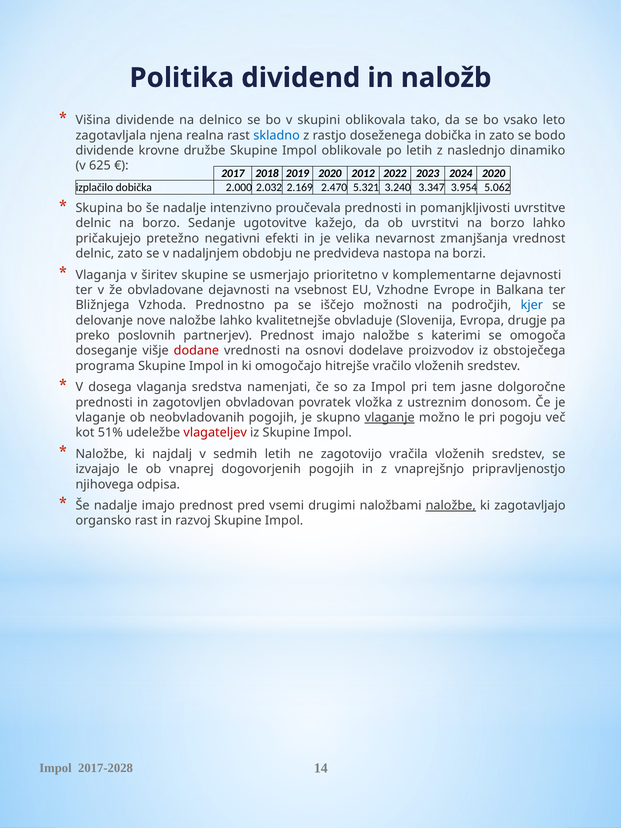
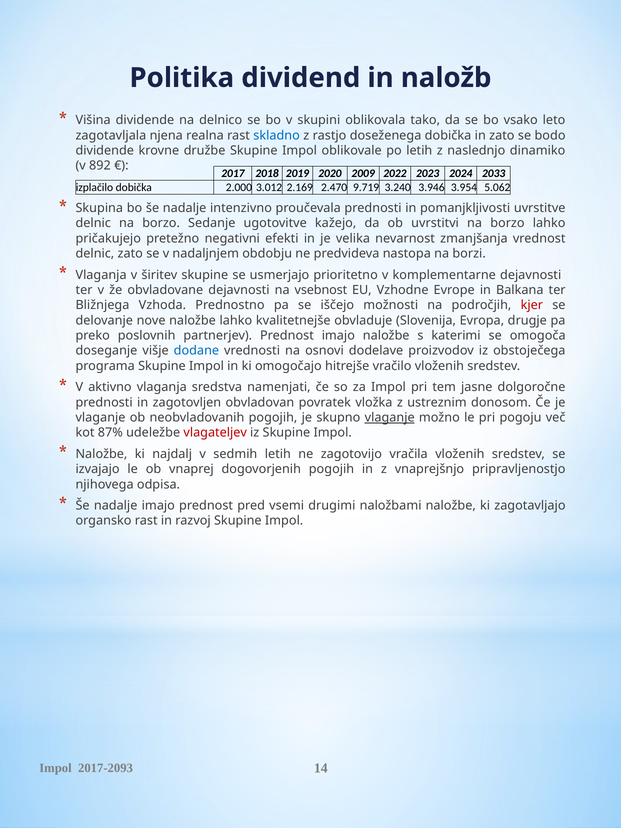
625: 625 -> 892 (100, 166)
2012: 2012 -> 2009 (363, 173)
2024 2020: 2020 -> 2033 (494, 173)
2.032: 2.032 -> 3.012 (269, 187)
5.321: 5.321 -> 9.719 (366, 187)
3.347: 3.347 -> 3.946 (432, 187)
kjer colour: blue -> red (532, 305)
dodane colour: red -> blue (196, 351)
dosega: dosega -> aktivno (110, 387)
51%: 51% -> 87% (110, 433)
naložbe underline: present -> none (451, 506)
2017-2028: 2017-2028 -> 2017-2093 (105, 768)
